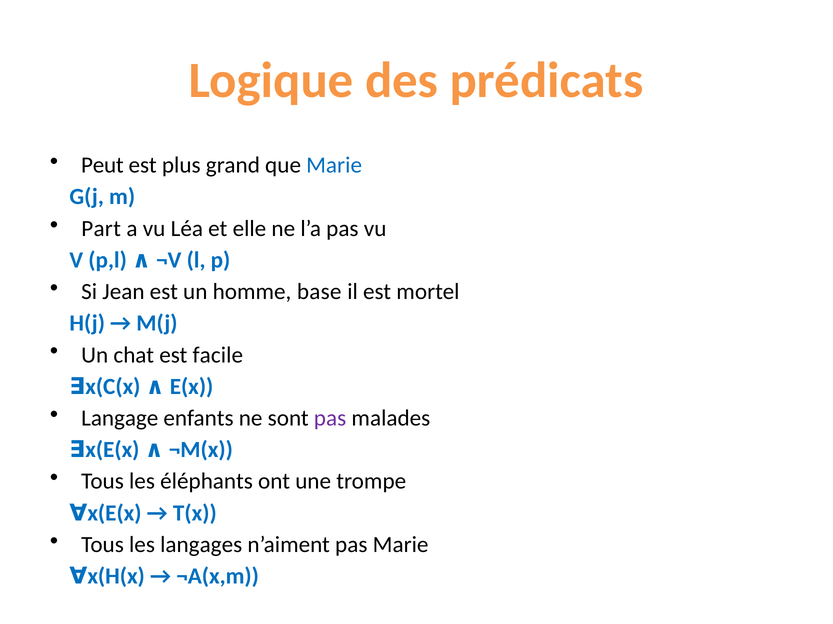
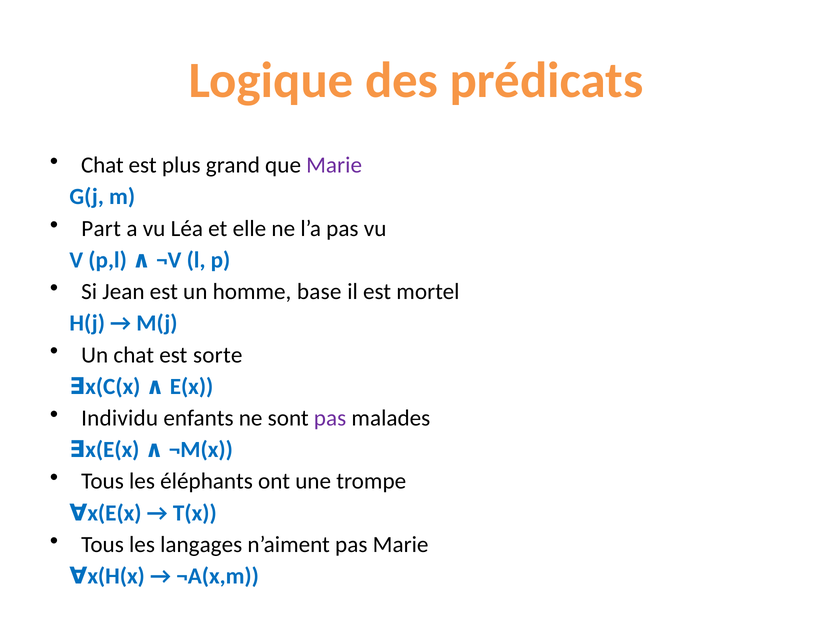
Peut: Peut -> Chat (102, 165)
Marie colour: blue -> purple (334, 165)
facile: facile -> sorte (218, 355)
Langage: Langage -> Individu (120, 419)
